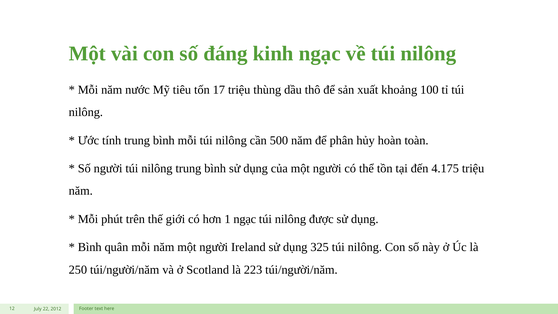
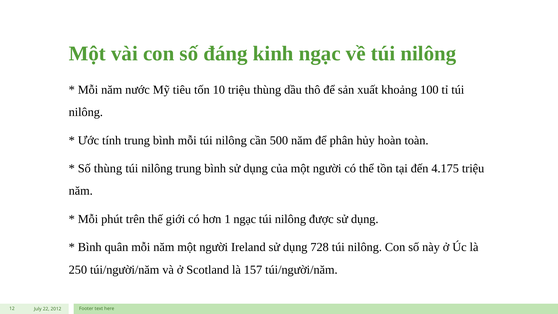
17: 17 -> 10 (219, 90)
Số người: người -> thùng (108, 168)
325: 325 -> 728 (320, 247)
223: 223 -> 157 (253, 270)
